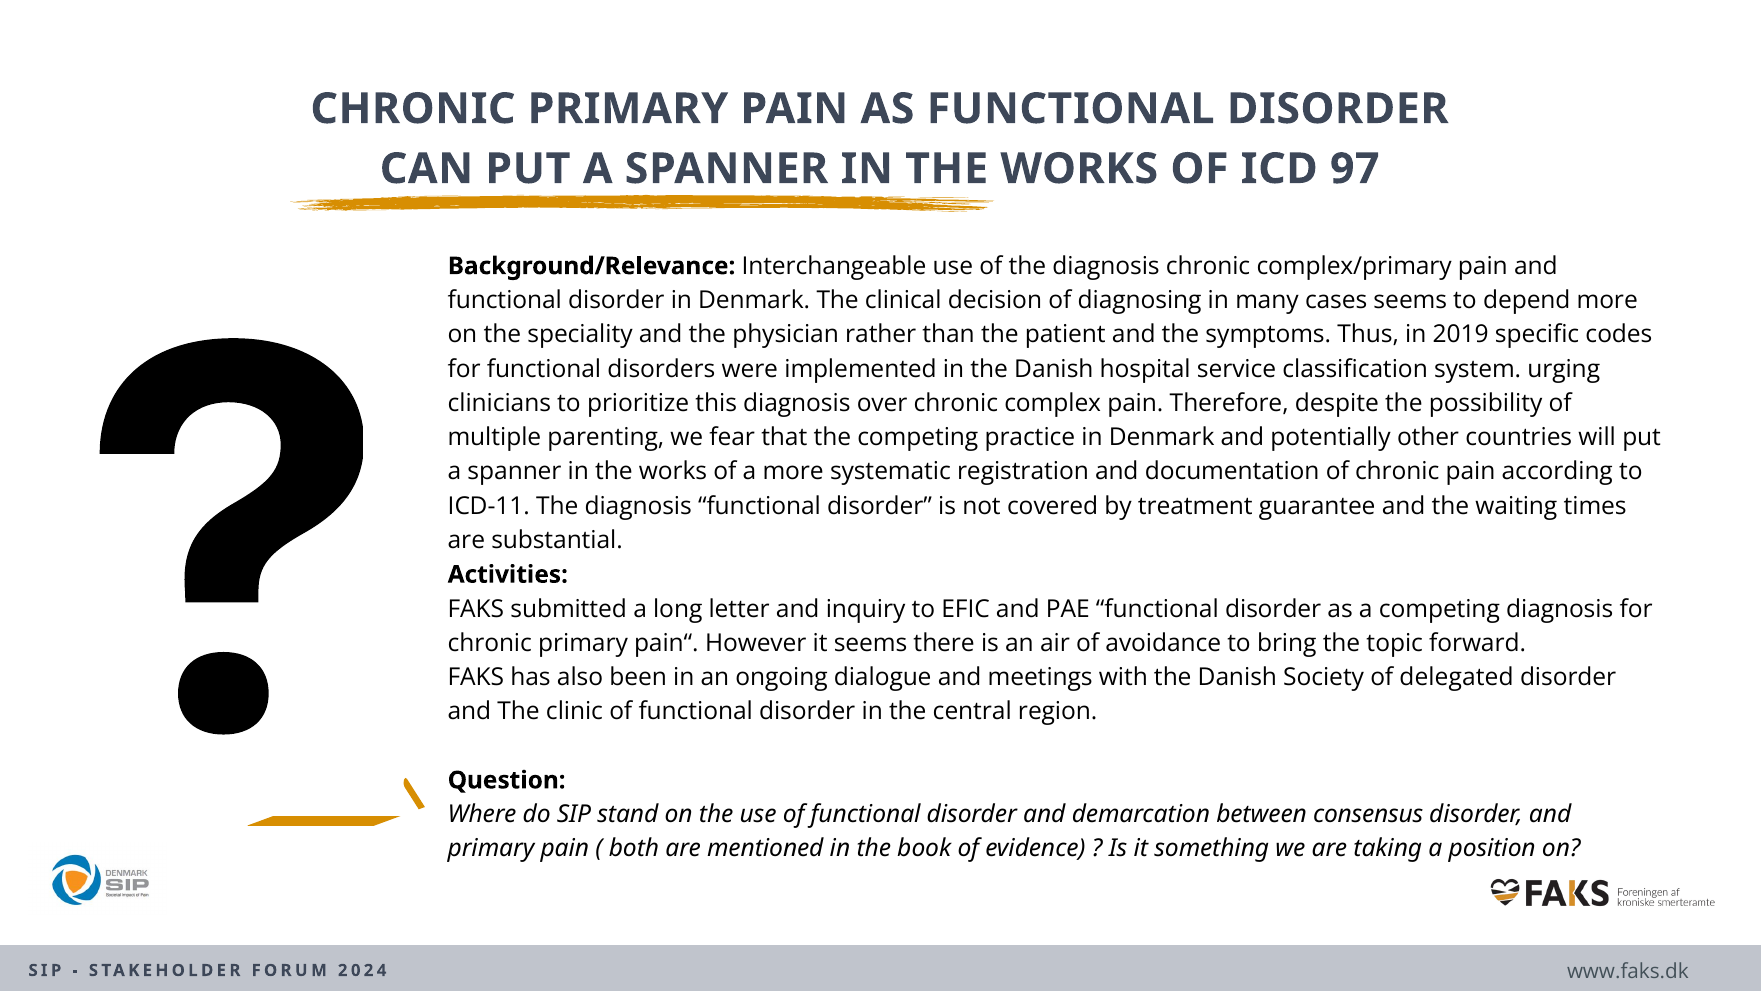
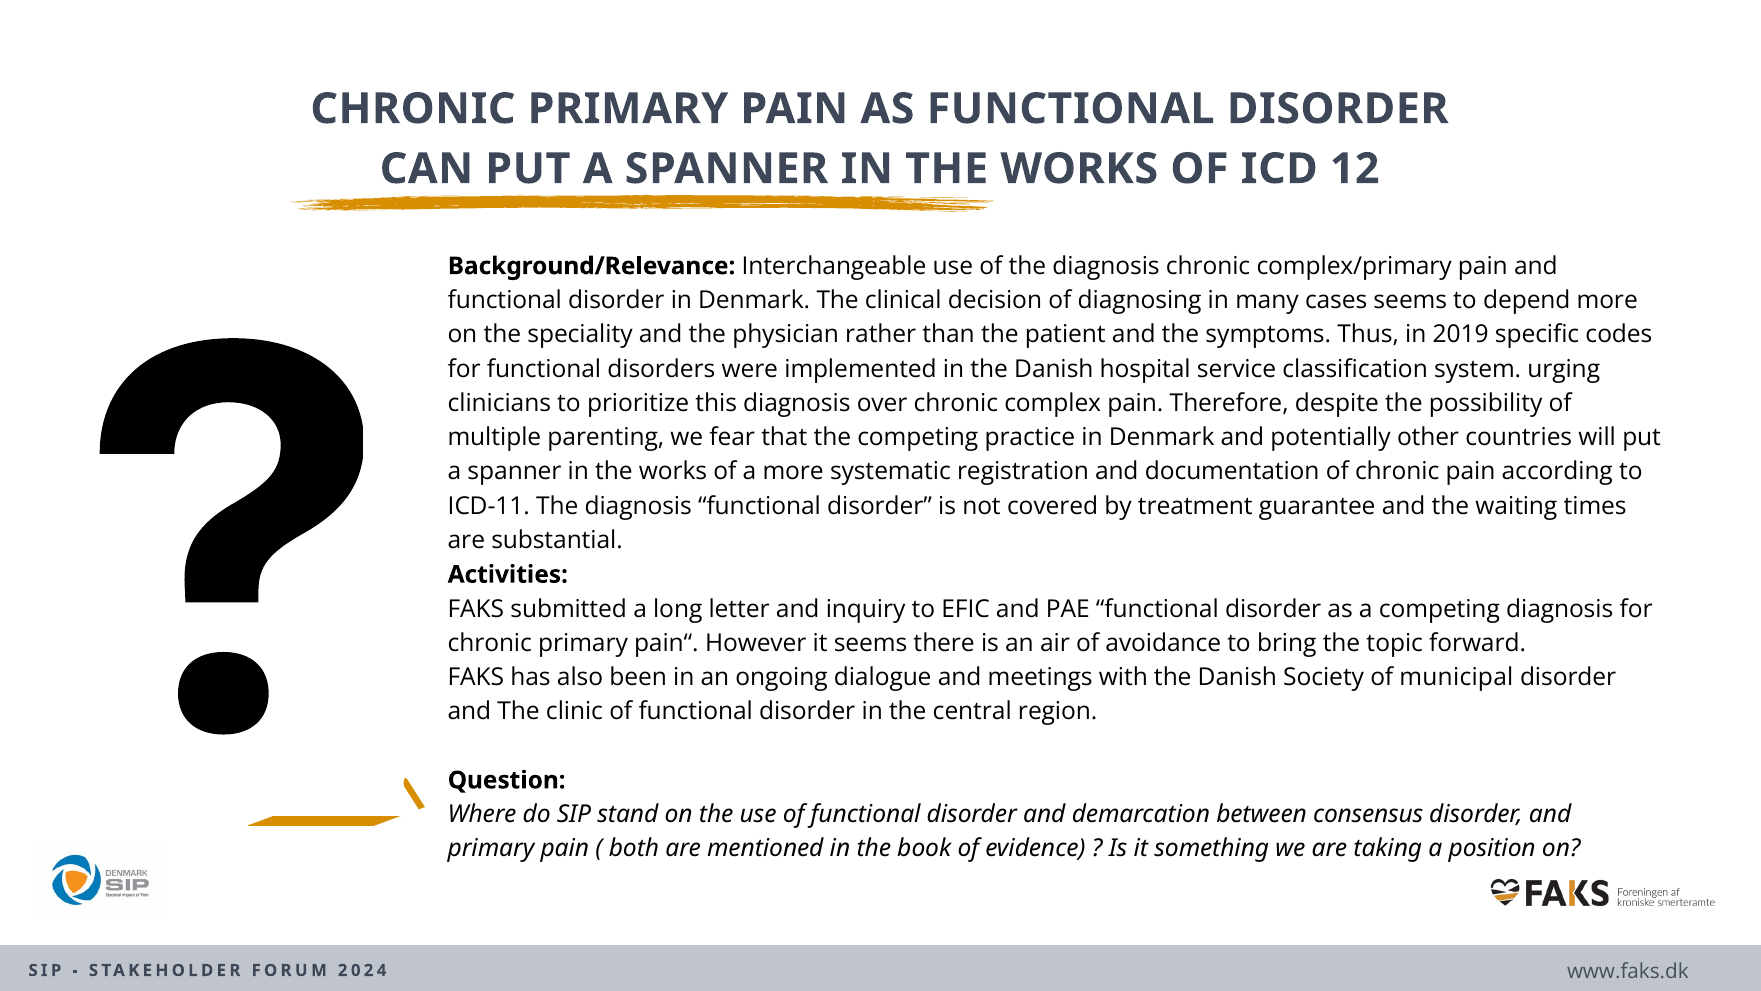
97: 97 -> 12 (1355, 169)
delegated: delegated -> municipal (1456, 677)
